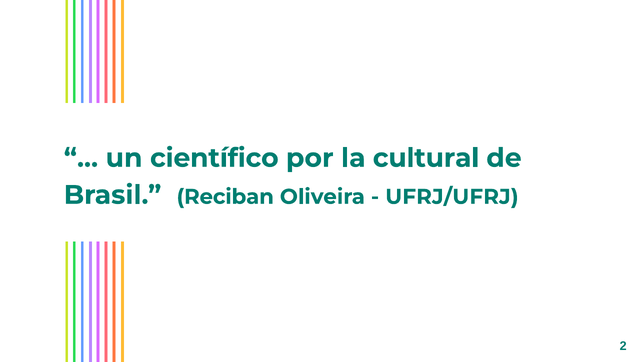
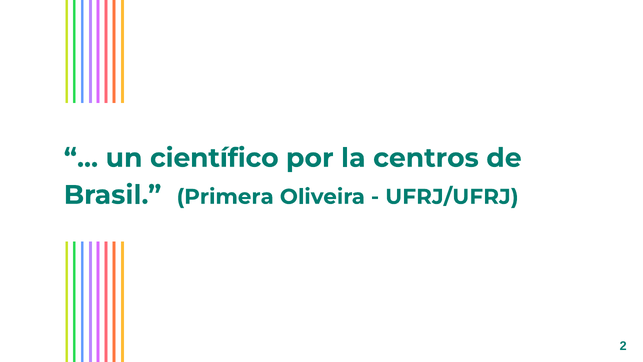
cultural: cultural -> centros (426, 158)
Reciban: Reciban -> Primera (225, 197)
